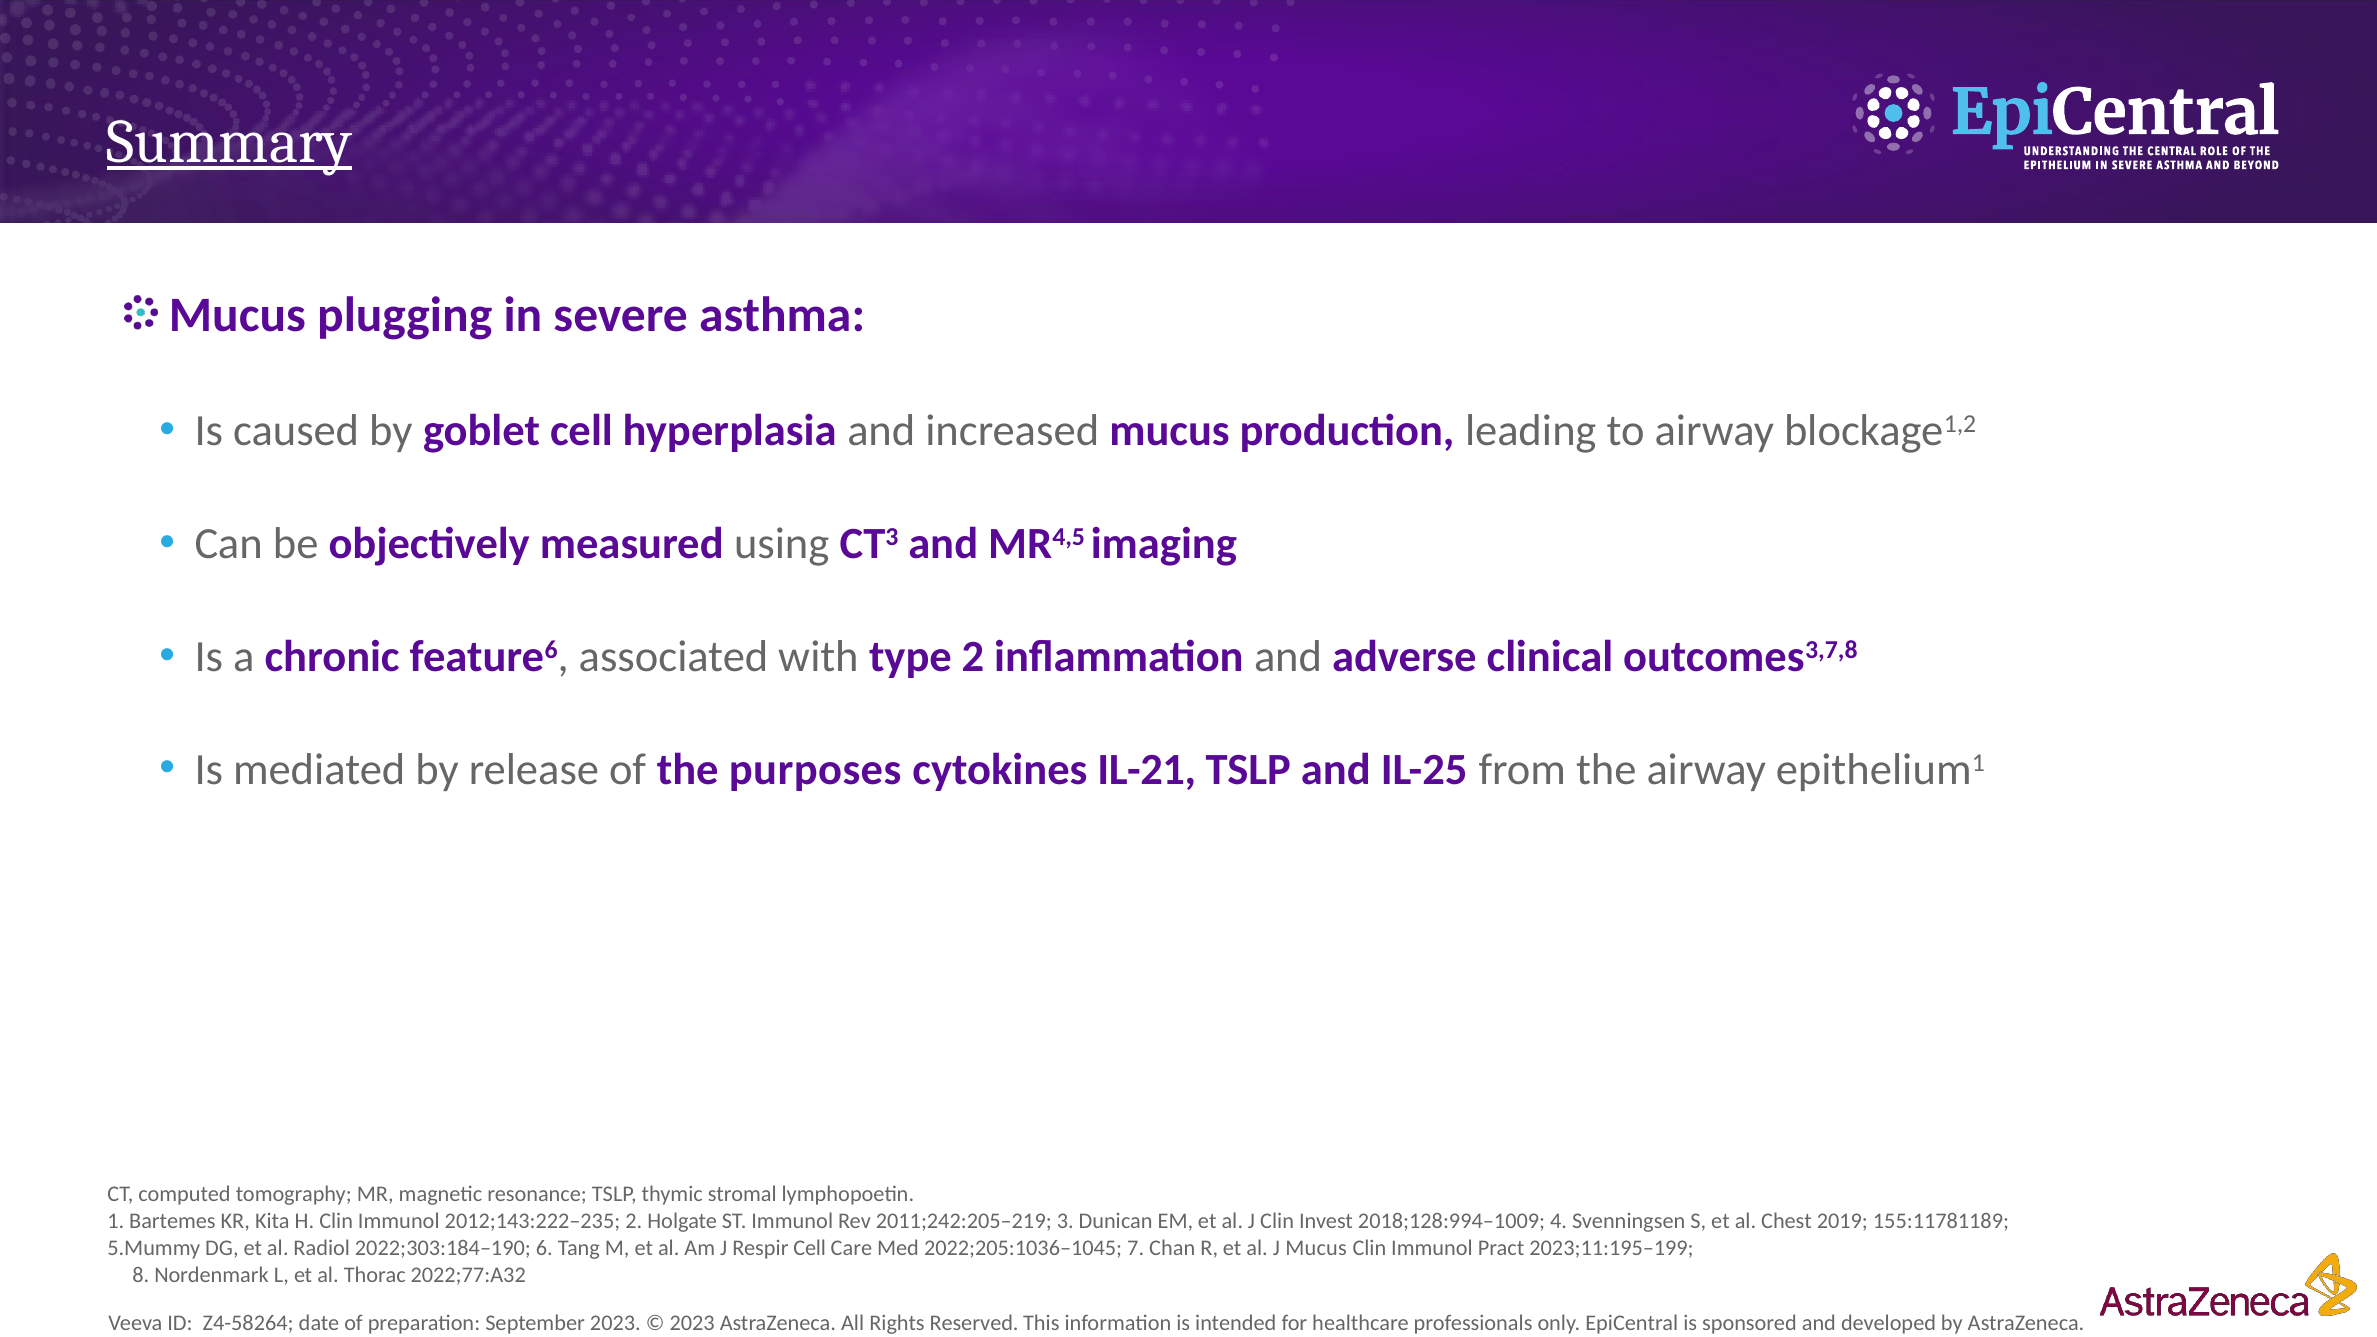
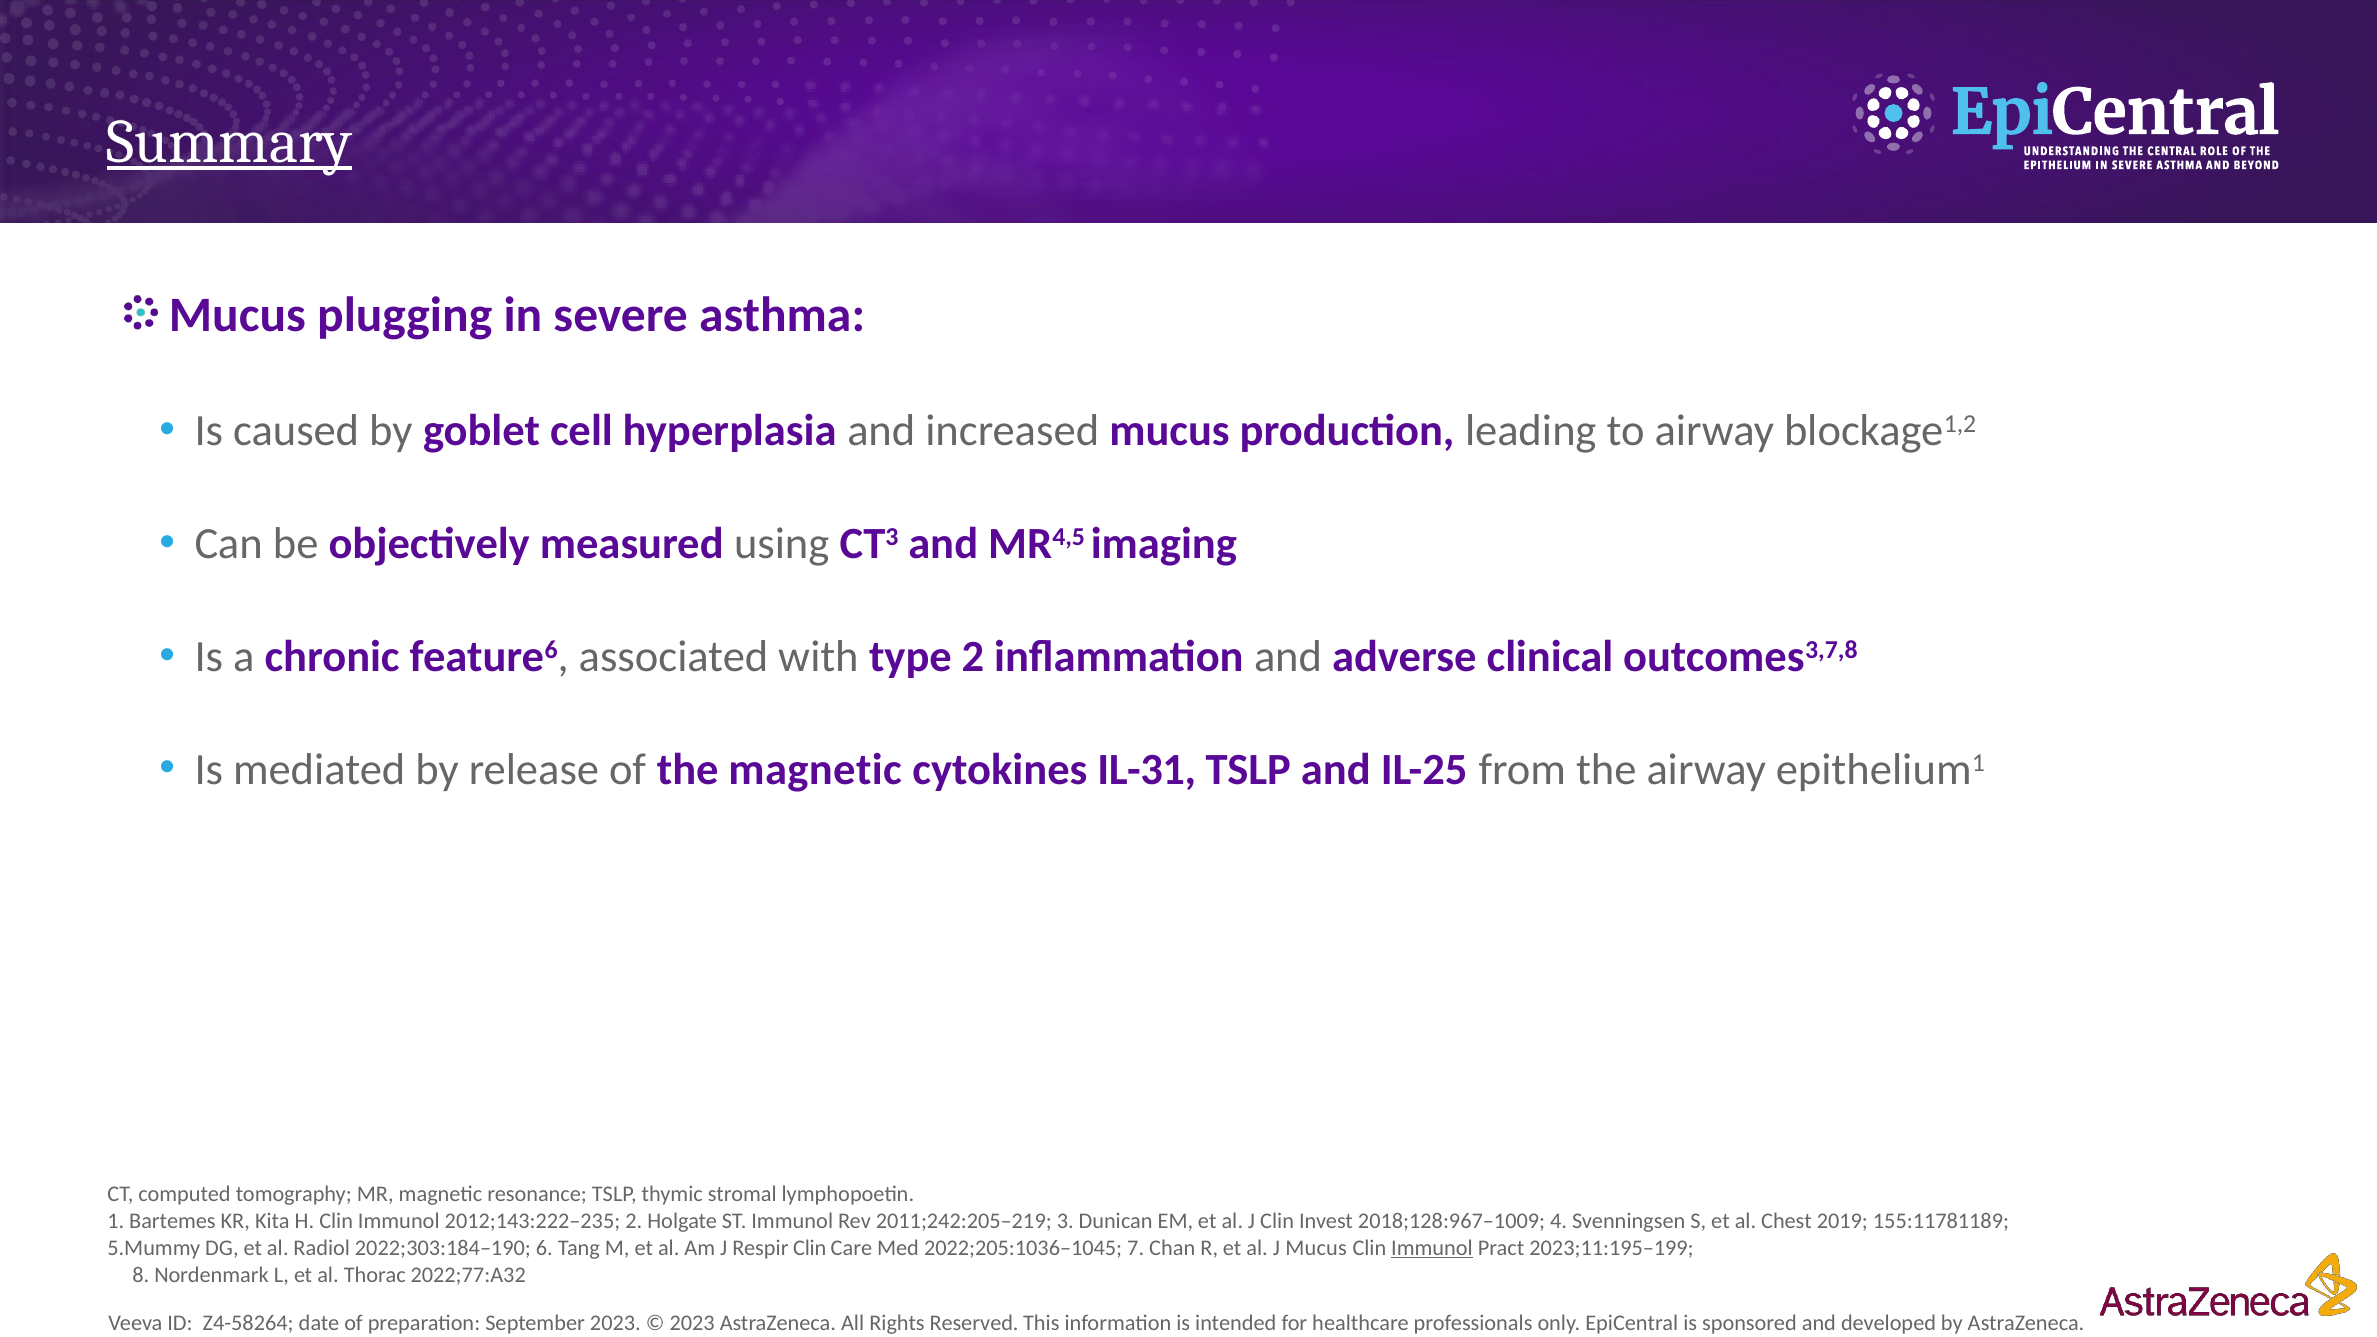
the purposes: purposes -> magnetic (815, 770)
IL-21: IL-21 -> IL-31 (1147, 770)
2018;128:994–1009: 2018;128:994–1009 -> 2018;128:967–1009 (1452, 1221)
Respir Cell: Cell -> Clin (810, 1248)
Immunol underline: none -> present (1432, 1248)
